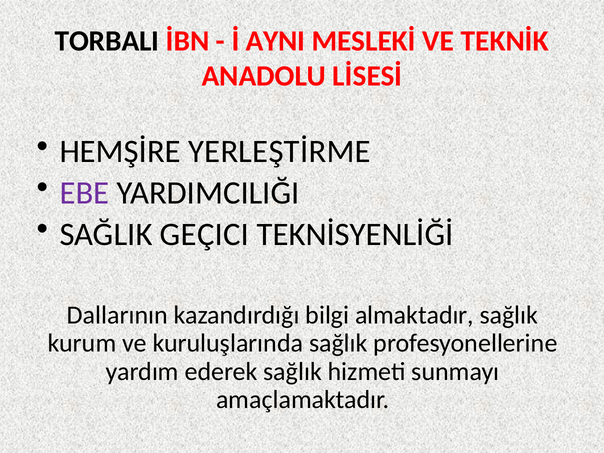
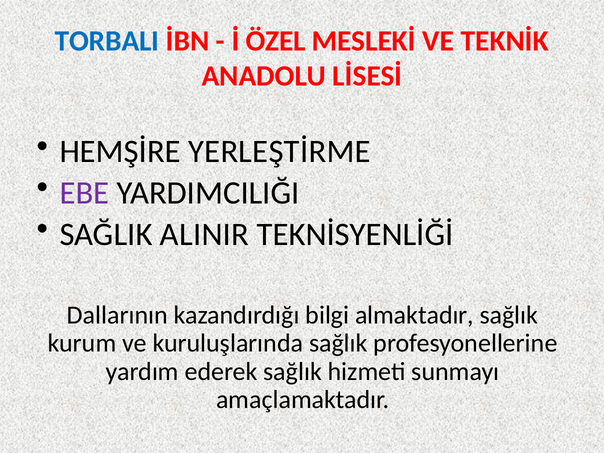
TORBALI colour: black -> blue (107, 41)
AYNI: AYNI -> ÖZEL (276, 41)
GEÇICI: GEÇICI -> ALINIR (205, 234)
